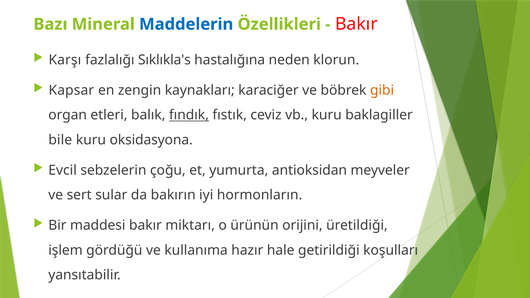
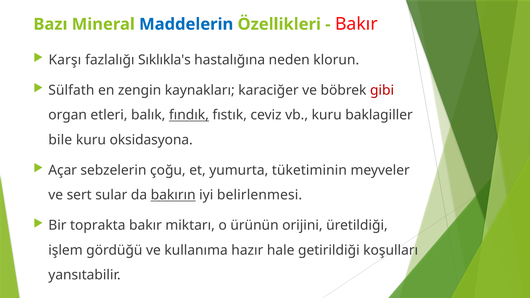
Kapsar: Kapsar -> Sülfath (71, 90)
gibi colour: orange -> red (382, 90)
Evcil: Evcil -> Açar (63, 170)
antioksidan: antioksidan -> tüketiminin (309, 170)
bakırın underline: none -> present (173, 195)
hormonların: hormonların -> belirlenmesi (260, 195)
maddesi: maddesi -> toprakta (98, 225)
